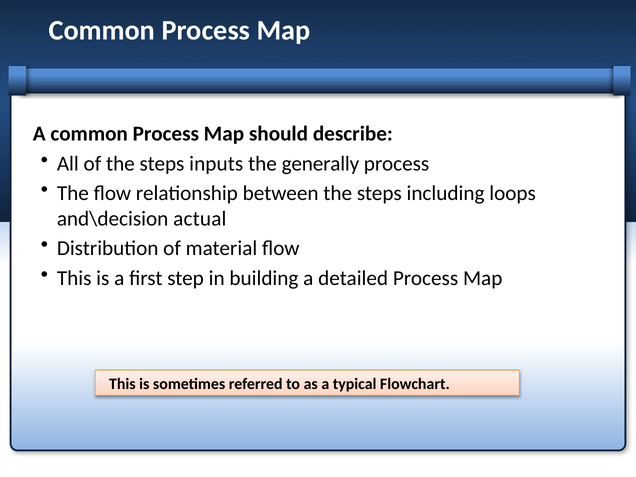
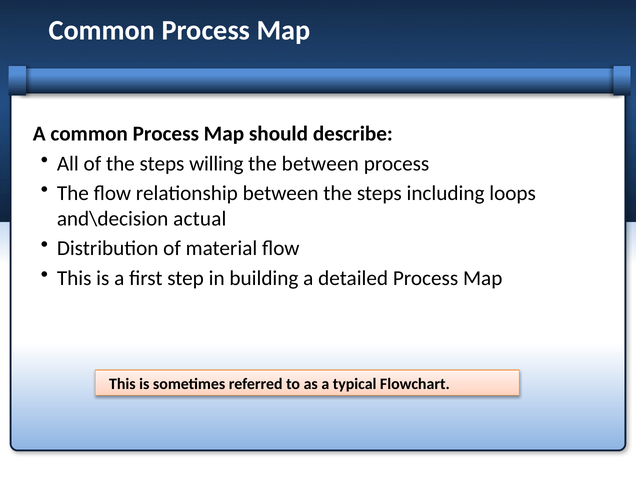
inputs: inputs -> willing (216, 164)
the generally: generally -> between (320, 164)
